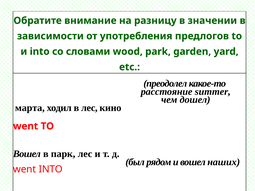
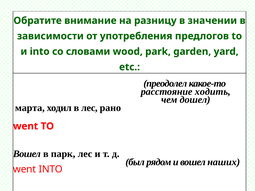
summer: summer -> ходить (213, 92)
кино: кино -> рано (110, 108)
